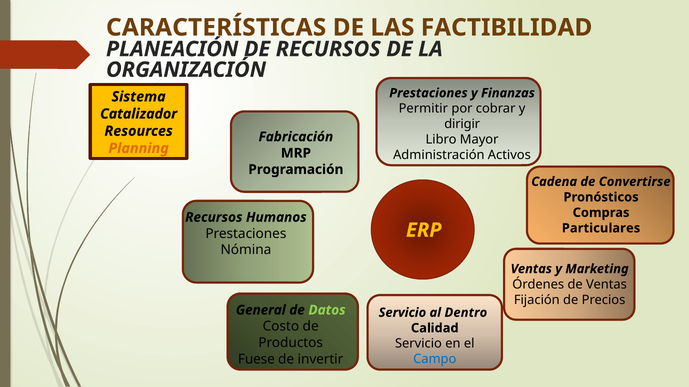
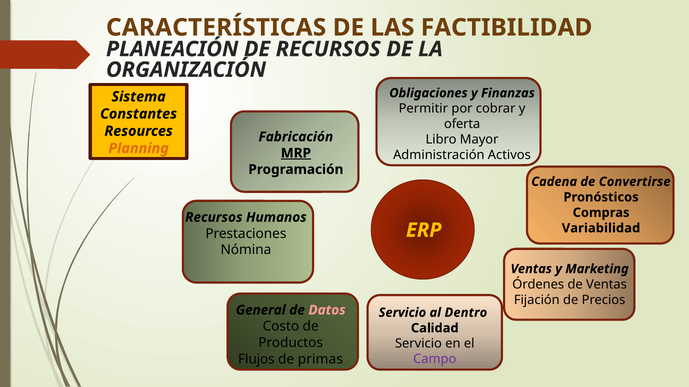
Prestaciones: Prestaciones -> Obligaciones (428, 93)
Catalizador: Catalizador -> Constantes (139, 114)
dirigir: dirigir -> oferta (462, 124)
MRP underline: none -> present (296, 153)
Particulares: Particulares -> Variabilidad (601, 228)
Datos colour: light green -> pink (327, 310)
Fuese: Fuese -> Flujos (256, 360)
invertir: invertir -> primas (320, 360)
Campo colour: blue -> purple (435, 360)
